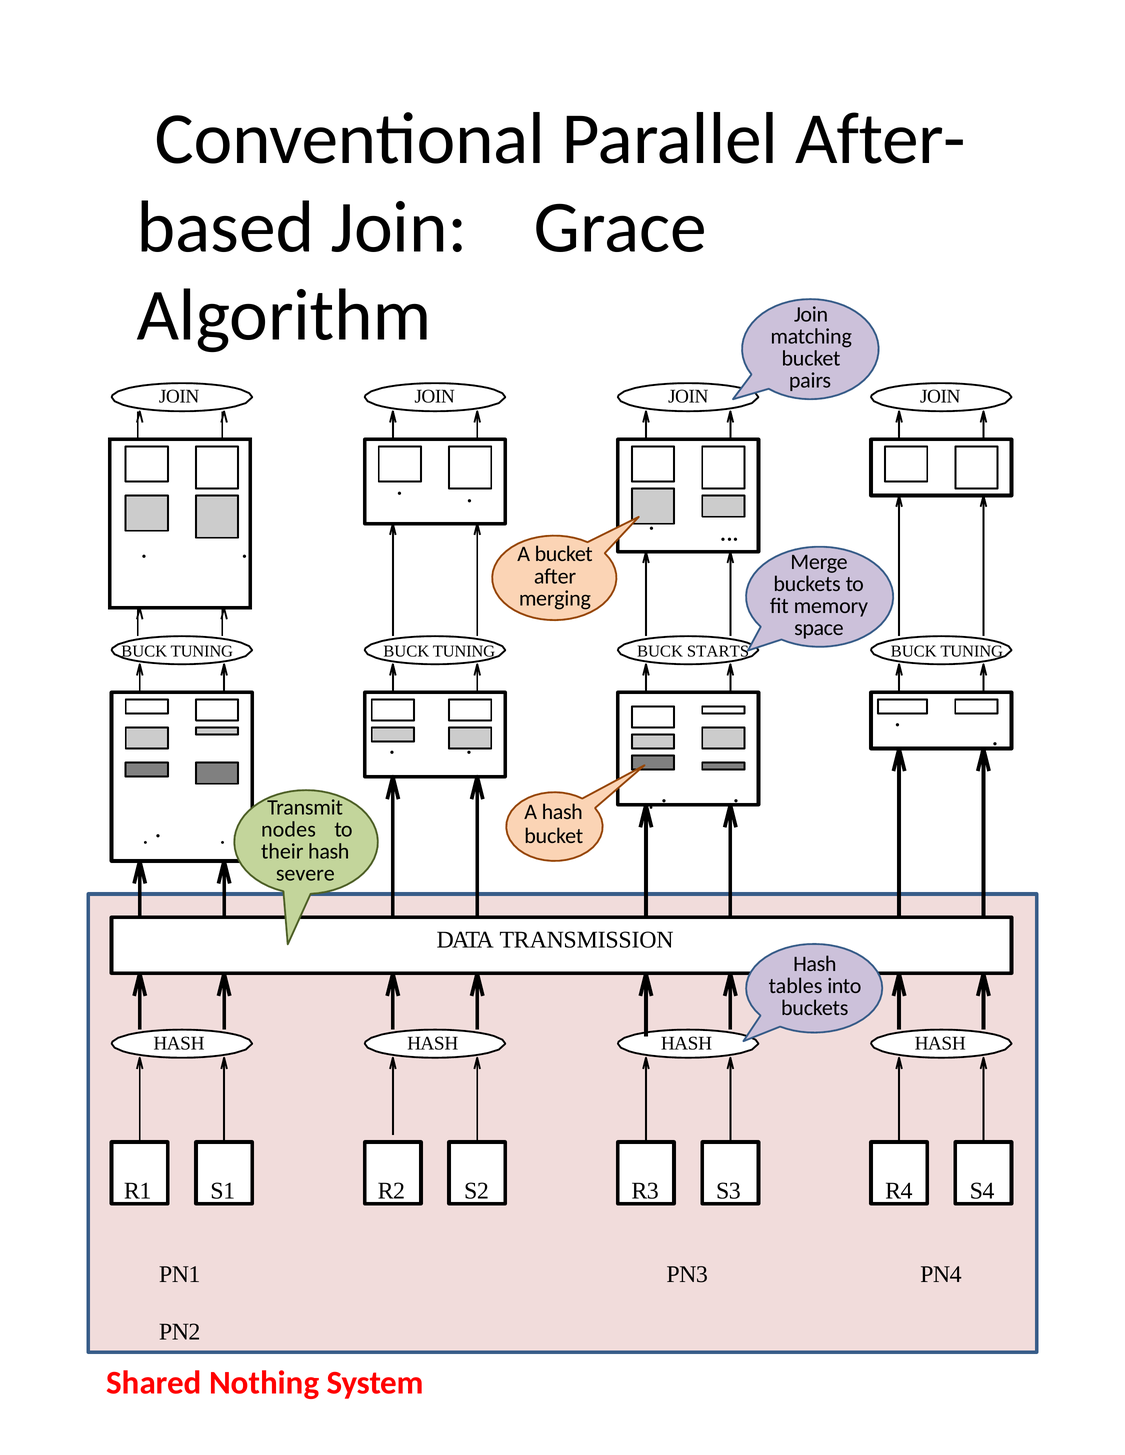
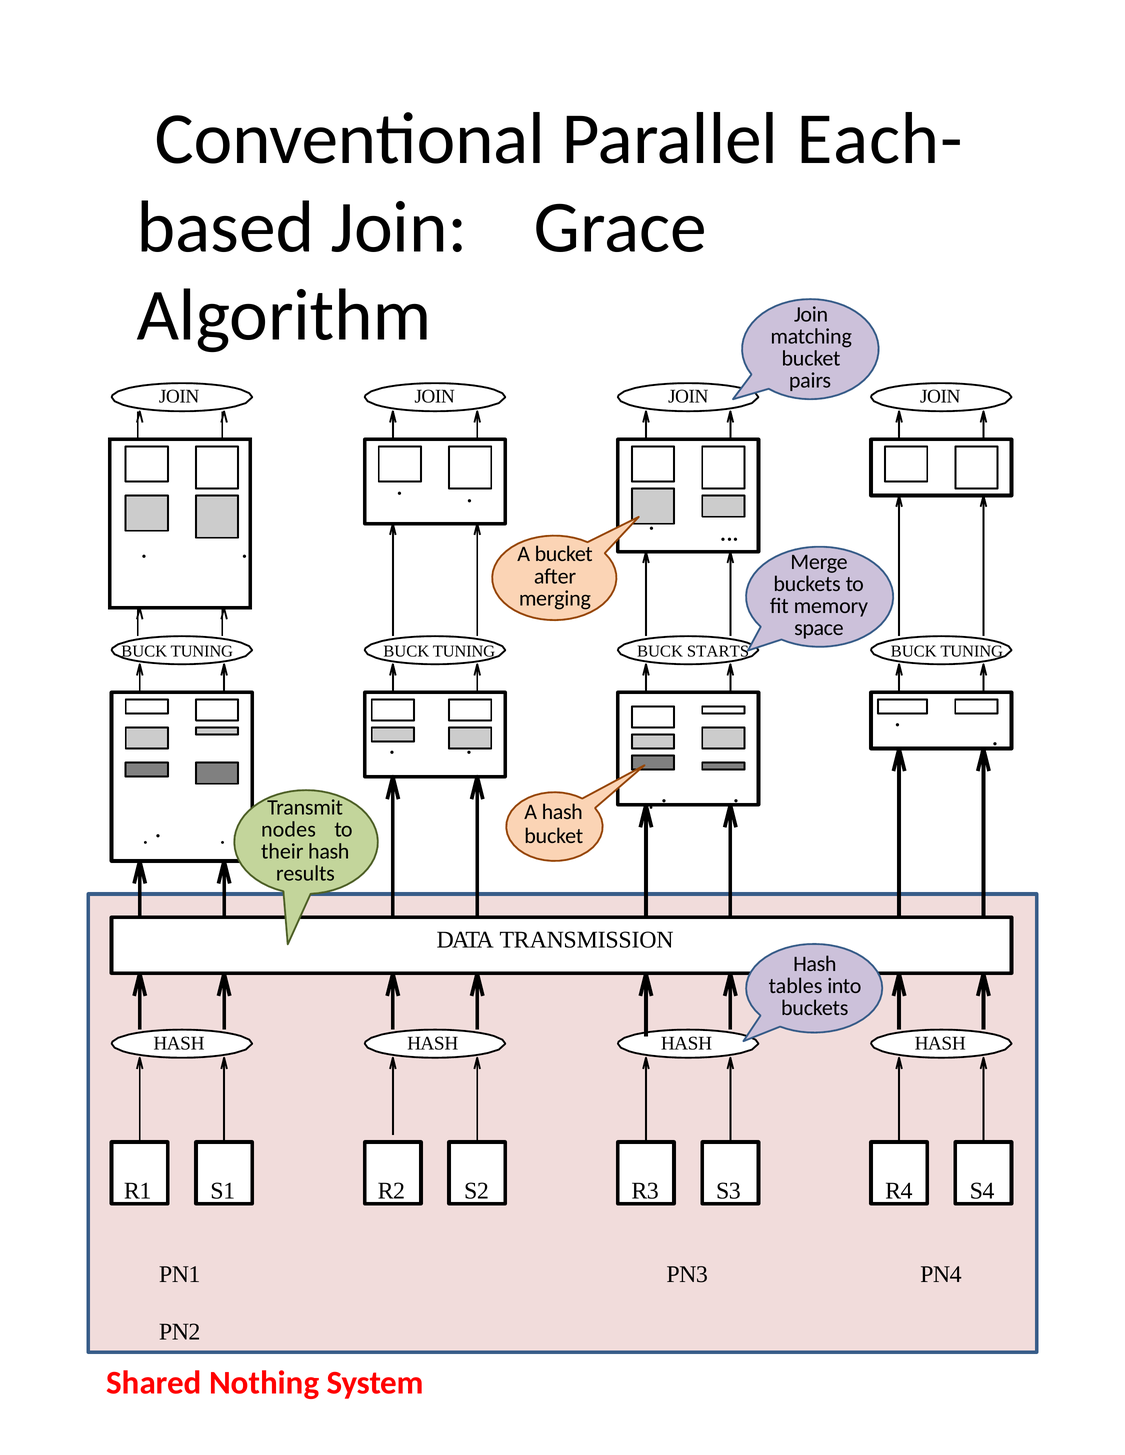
After-: After- -> Each- (880, 139)
severe: severe -> results (305, 874)
